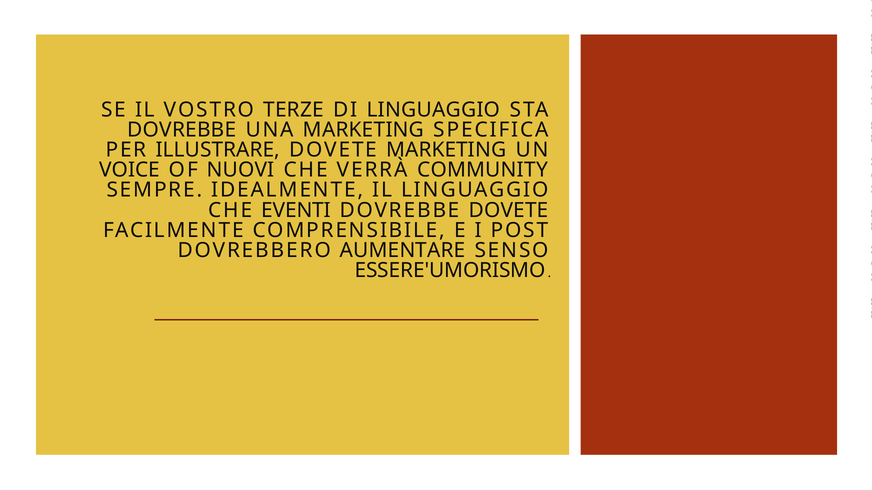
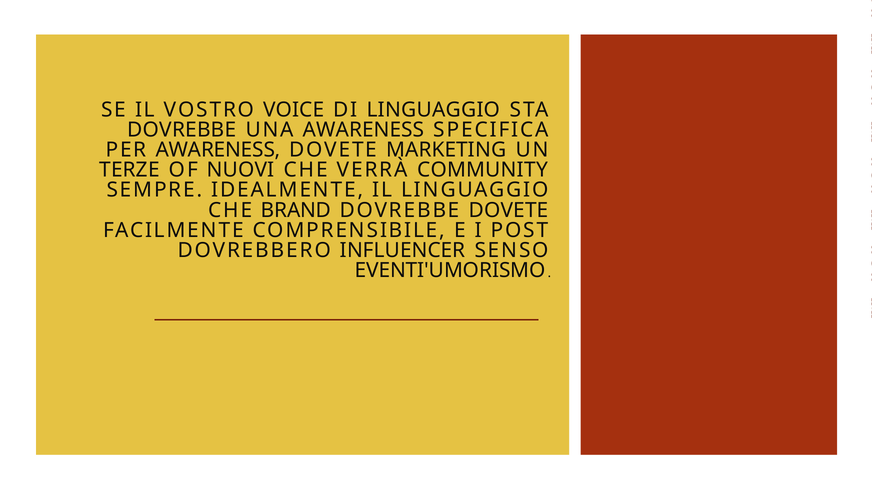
TERZE: TERZE -> VOICE (294, 110)
UNA MARKETING: MARKETING -> AWARENESS (364, 130)
PER ILLUSTRARE: ILLUSTRARE -> AWARENESS (218, 150)
VOICE: VOICE -> TERZE (129, 170)
EVENTI: EVENTI -> BRAND (296, 210)
AUMENTARE: AUMENTARE -> INFLUENCER (403, 251)
ESSERE'UMORISMO: ESSERE'UMORISMO -> EVENTI'UMORISMO (450, 271)
